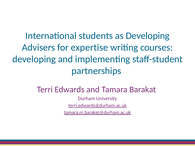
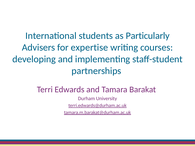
as Developing: Developing -> Particularly (148, 36)
